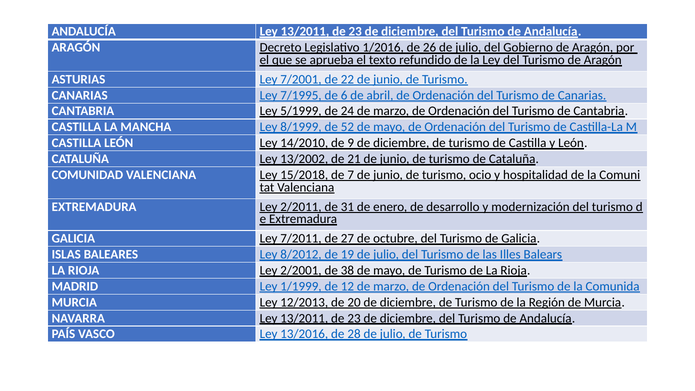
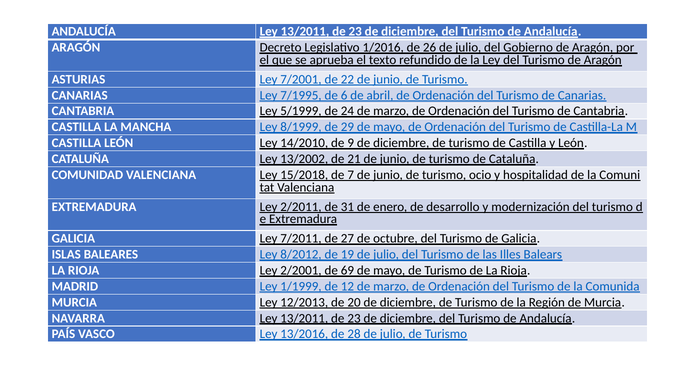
52: 52 -> 29 (347, 127)
38: 38 -> 69 (347, 270)
